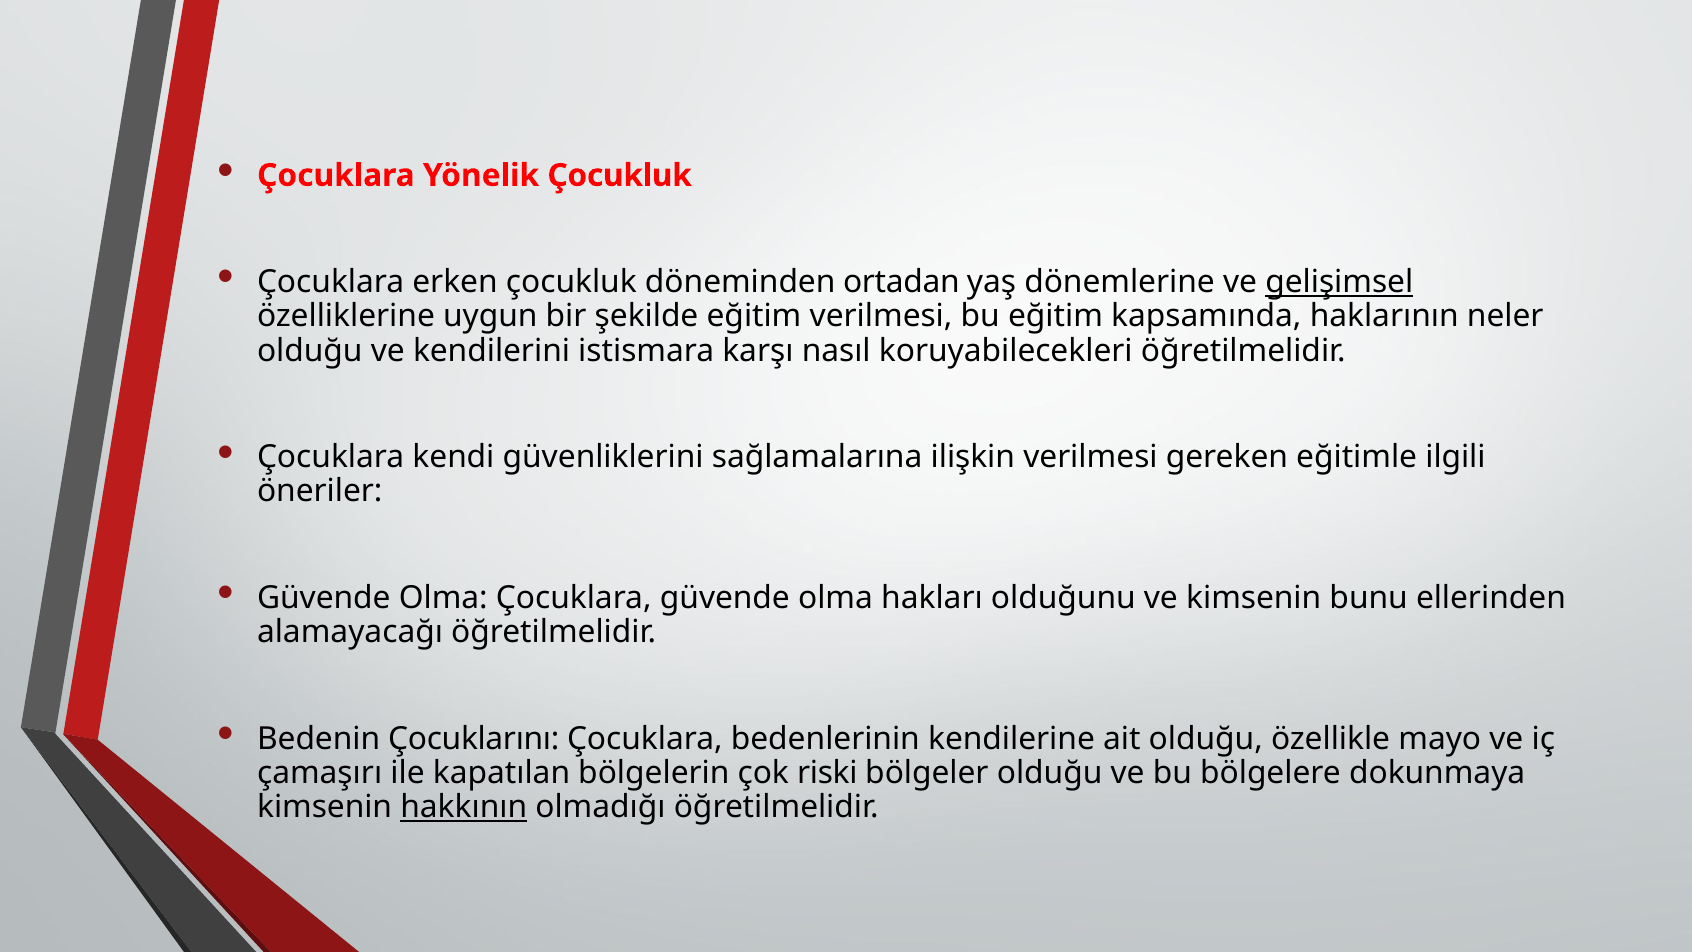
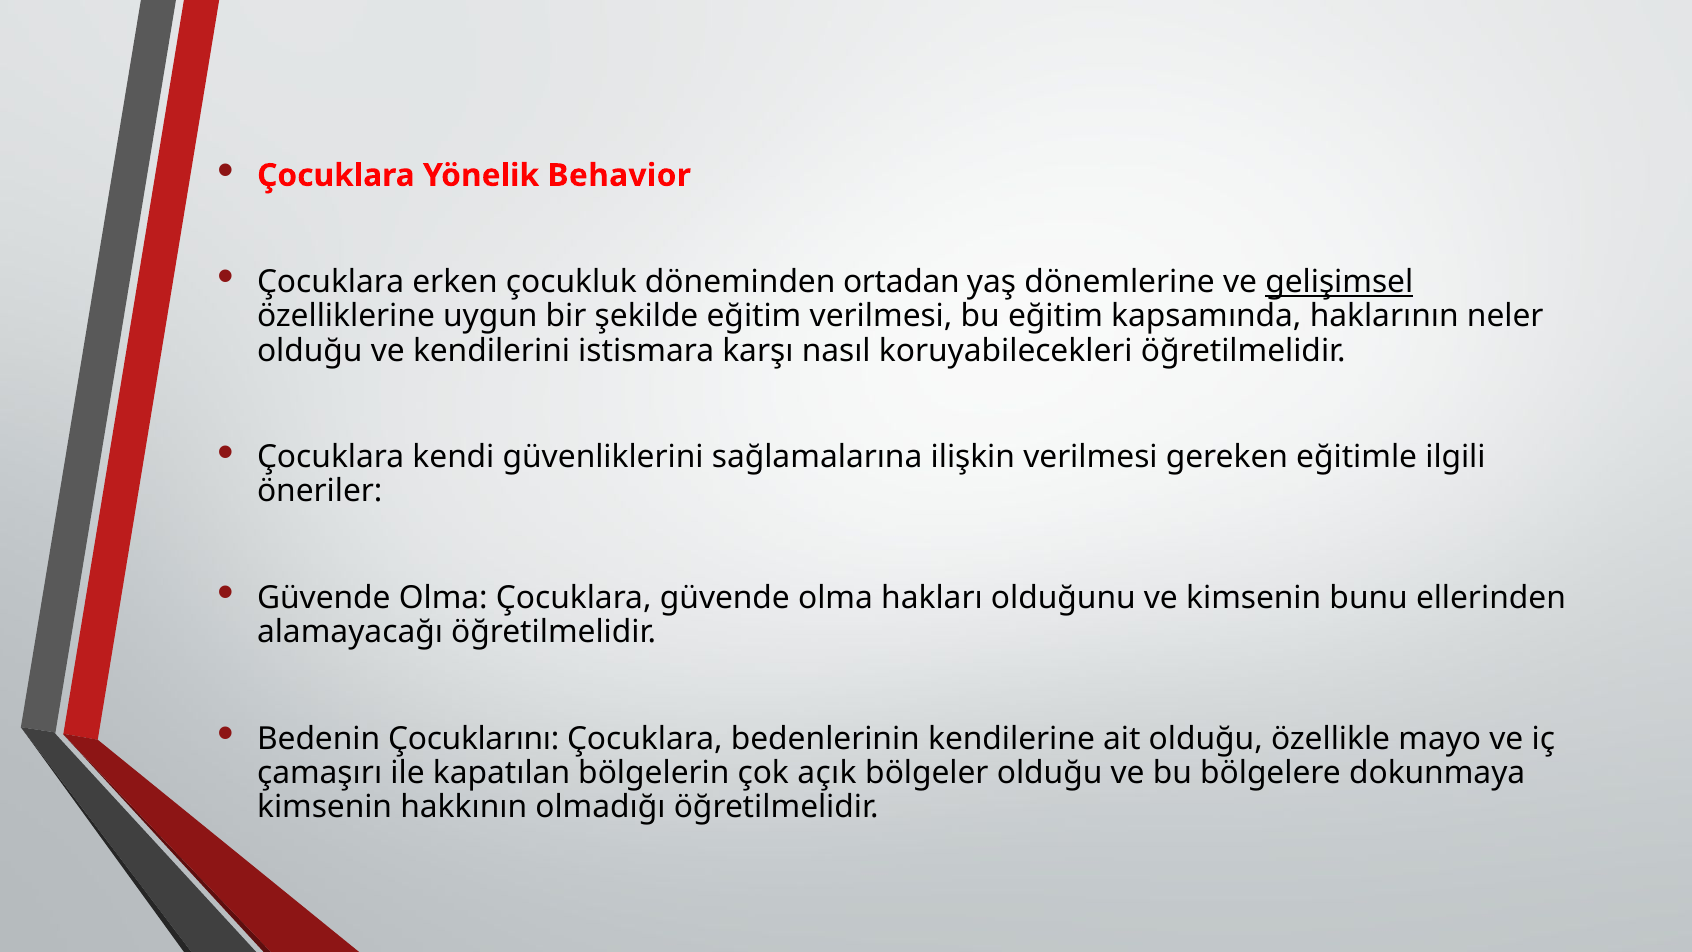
Yönelik Çocukluk: Çocukluk -> Behavior (619, 175)
riski: riski -> açık (827, 773)
hakkının underline: present -> none (464, 807)
